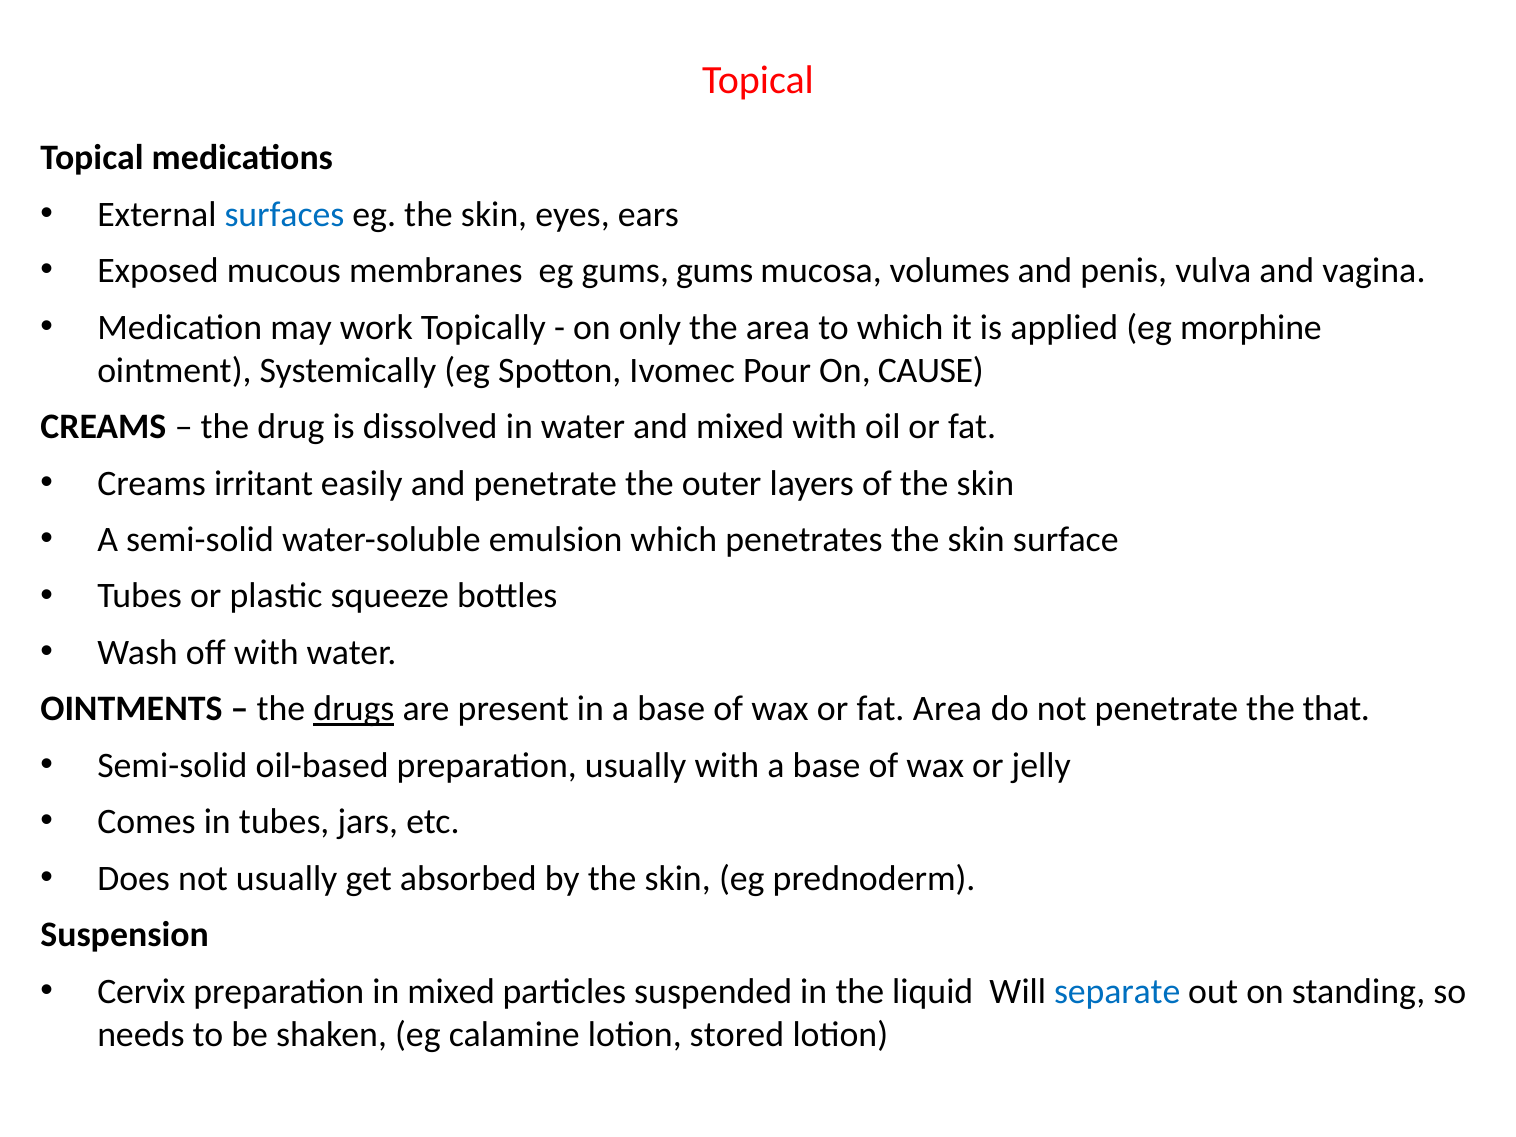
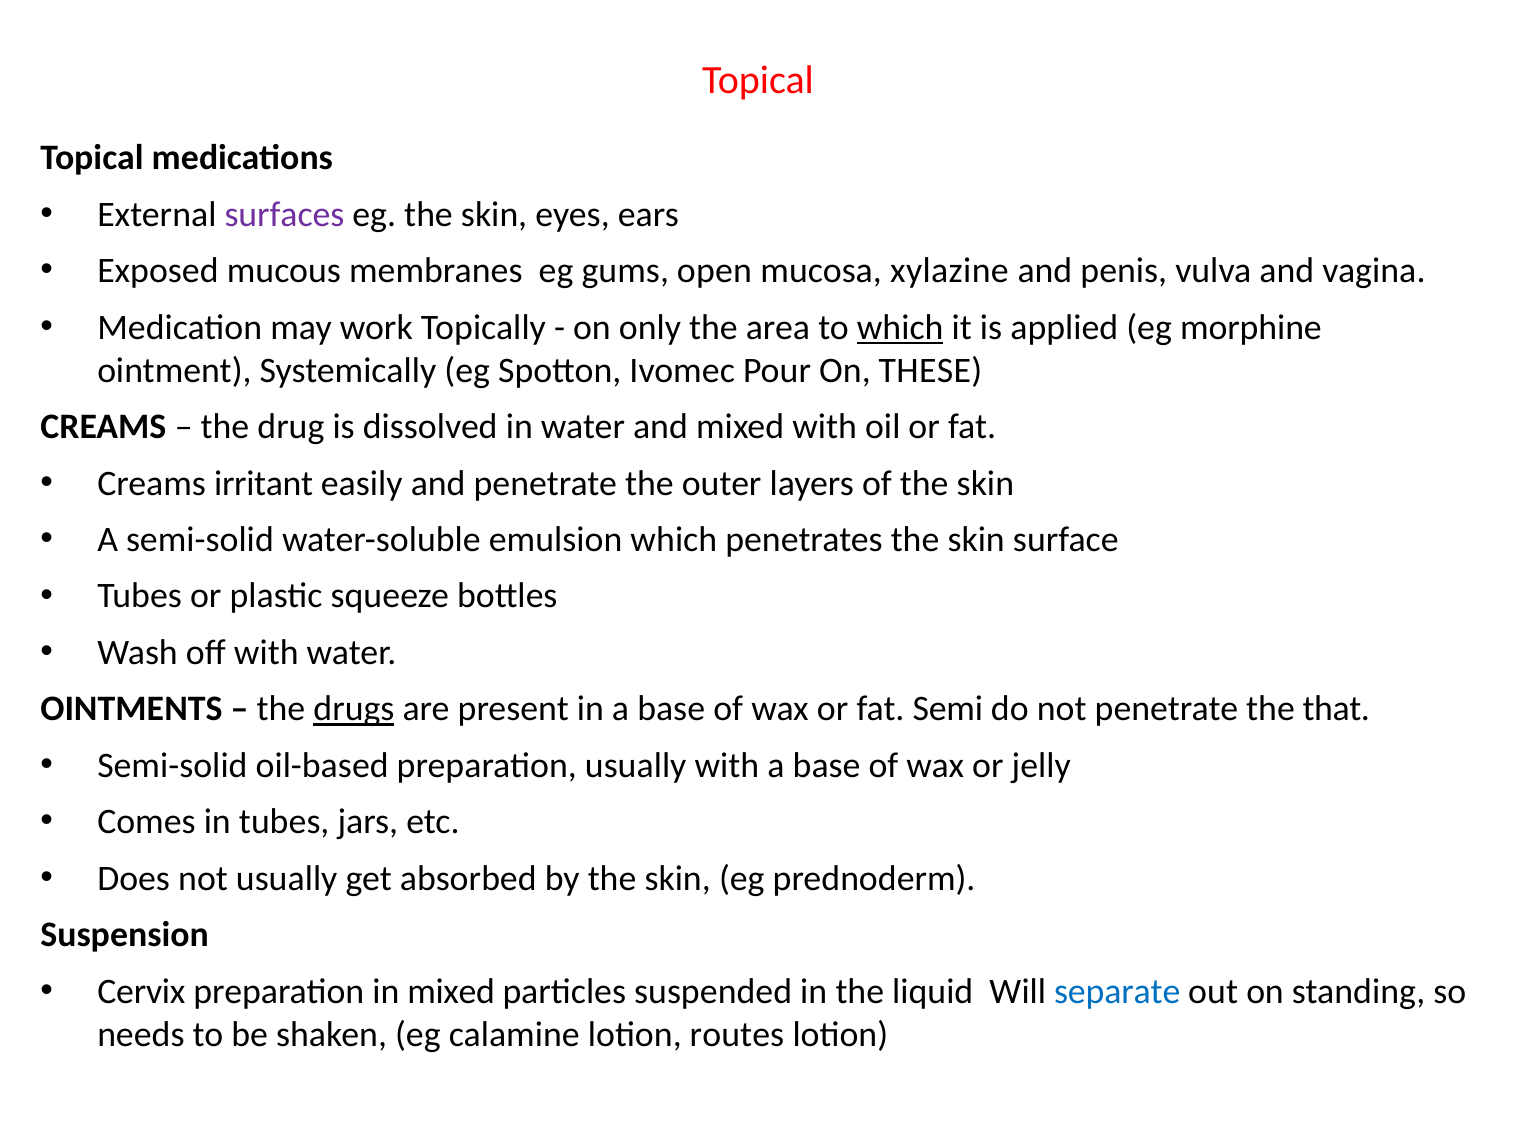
surfaces colour: blue -> purple (284, 214)
gums gums: gums -> open (715, 271)
volumes: volumes -> xylazine (949, 271)
which underline: none -> present (900, 327)
CAUSE: CAUSE -> THESE (930, 370)
fat Area: Area -> Semi (948, 709)
stored: stored -> routes (737, 1034)
